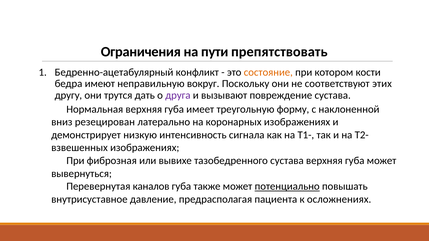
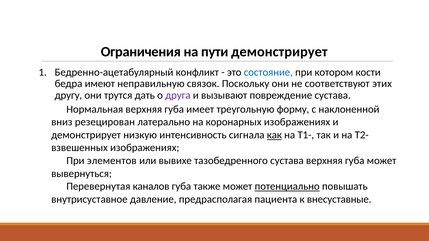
пути препятствовать: препятствовать -> демонстрирует (279, 52)
состояние colour: orange -> blue (268, 72)
вокруг: вокруг -> связок (203, 84)
как underline: none -> present (274, 135)
фиброзная: фиброзная -> элементов (112, 161)
осложнениях: осложнениях -> внесуставные (339, 199)
